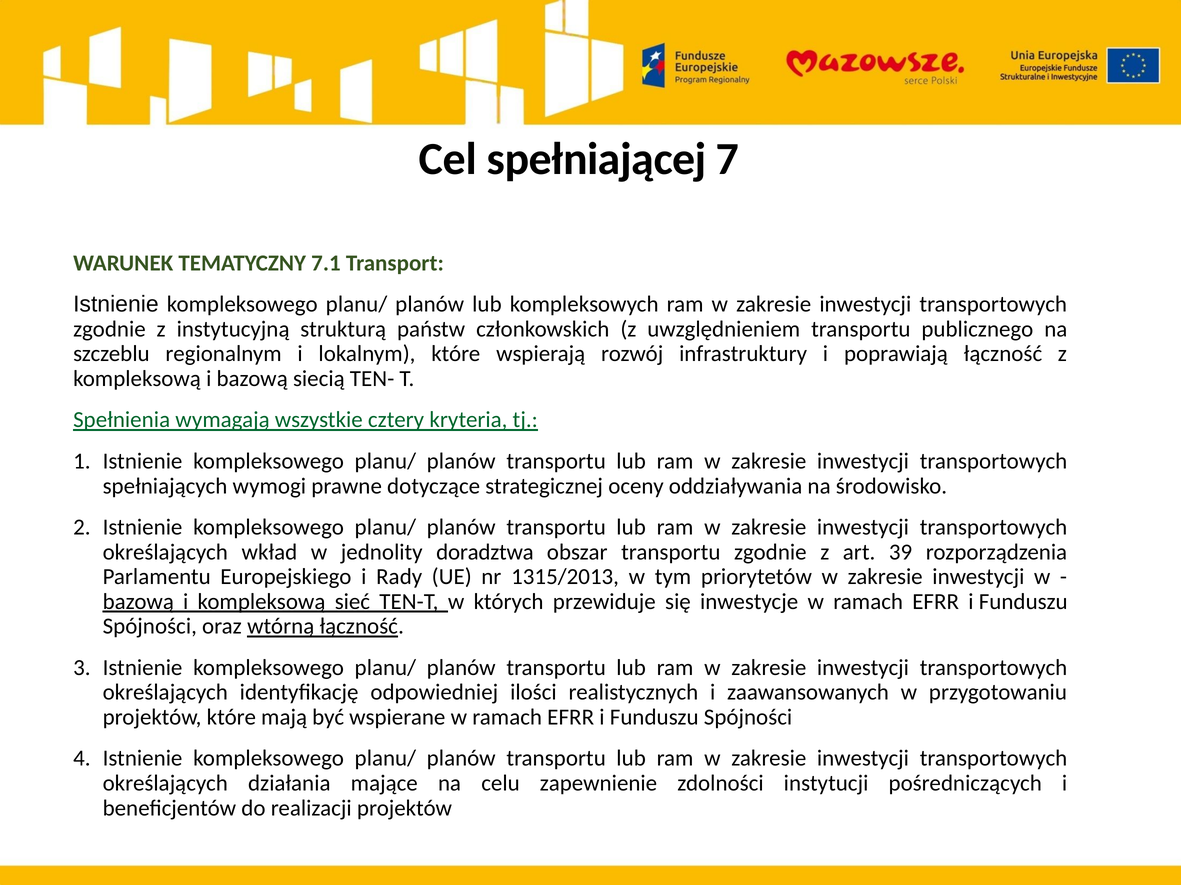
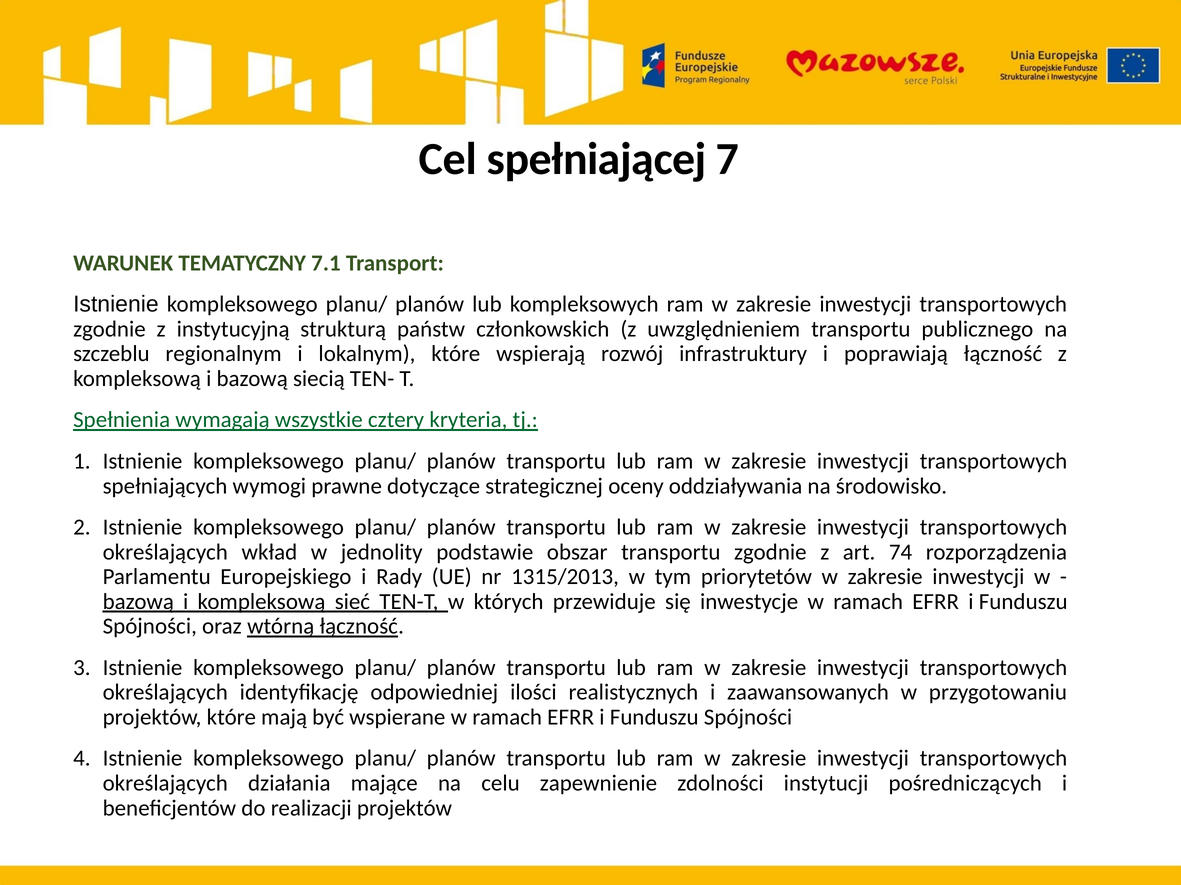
doradztwa: doradztwa -> podstawie (485, 552)
39: 39 -> 74 (901, 552)
